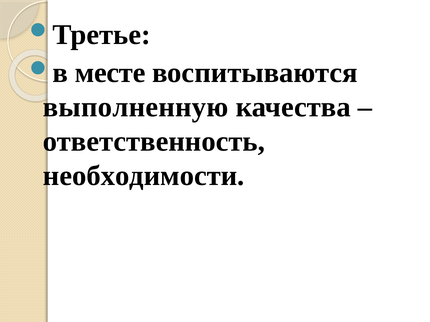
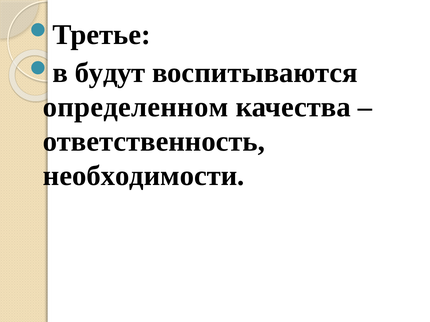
месте: месте -> будут (110, 73)
выполненную: выполненную -> определенном (136, 107)
